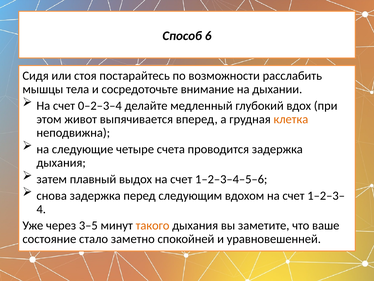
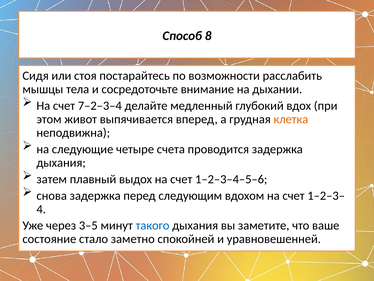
6: 6 -> 8 (208, 36)
0–2–3–4: 0–2–3–4 -> 7–2–3–4 (100, 106)
такого colour: orange -> blue (153, 225)
